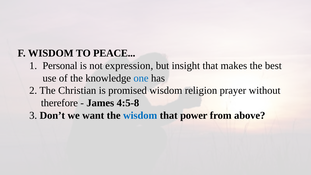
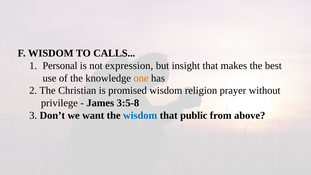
PEACE: PEACE -> CALLS (114, 53)
one colour: blue -> orange (141, 78)
therefore: therefore -> privilege (59, 103)
4:5-8: 4:5-8 -> 3:5-8 (128, 103)
power: power -> public (194, 115)
